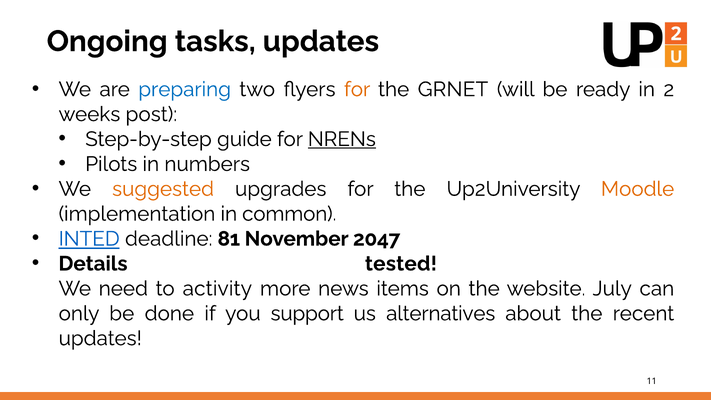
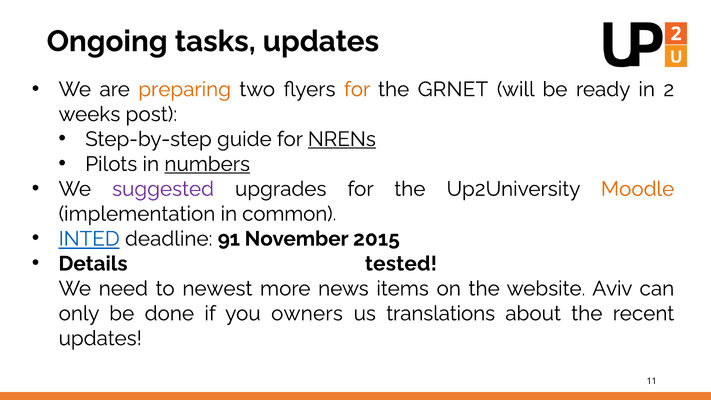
preparing colour: blue -> orange (185, 89)
numbers underline: none -> present (207, 164)
suggested colour: orange -> purple (163, 189)
81: 81 -> 91 (229, 239)
2047: 2047 -> 2015 (376, 239)
activity: activity -> newest (217, 289)
July: July -> Aviv (612, 289)
support: support -> owners (307, 313)
alternatives: alternatives -> translations (441, 313)
